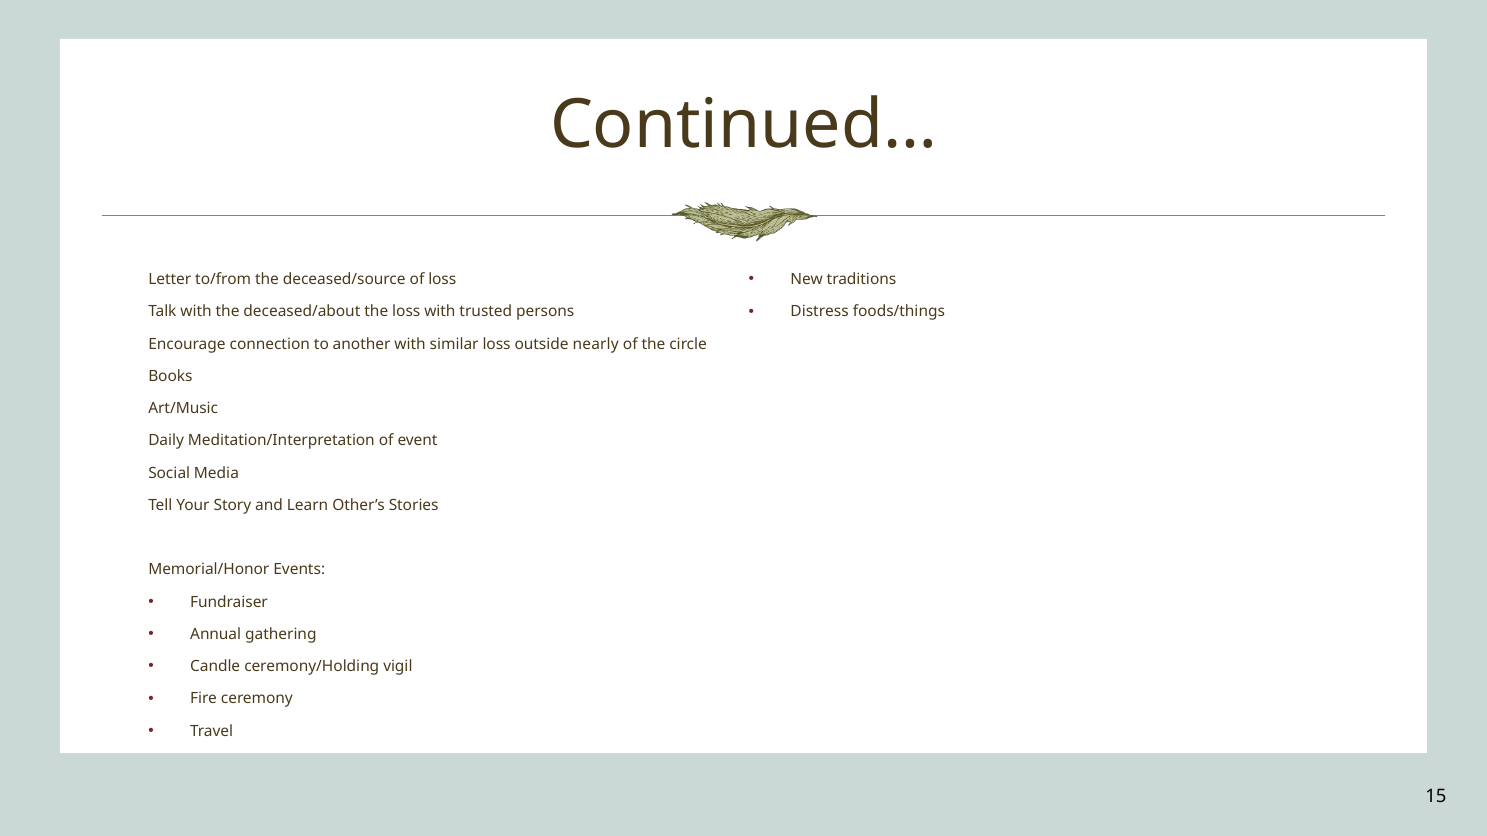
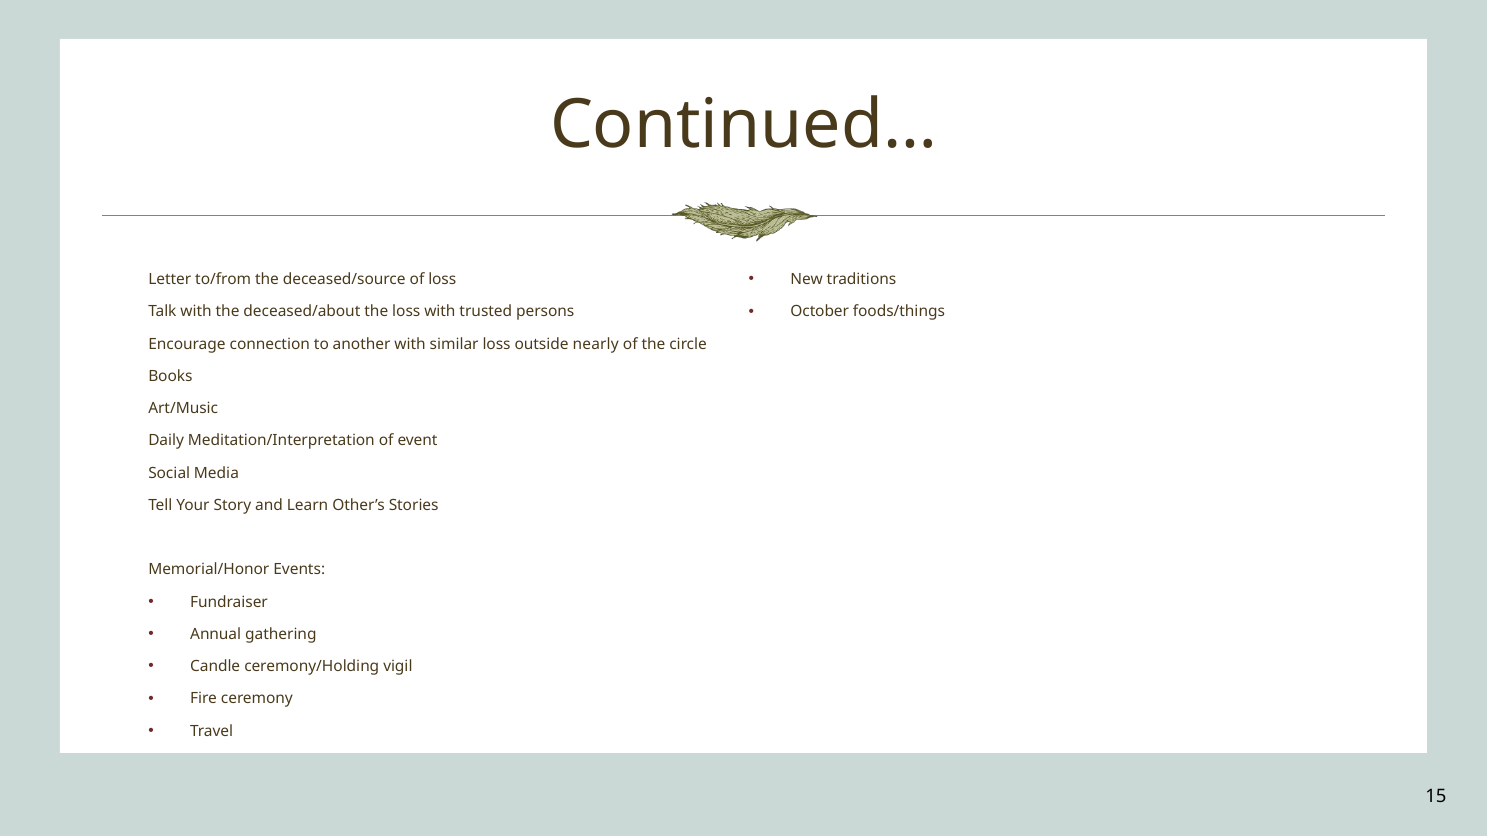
Distress: Distress -> October (820, 312)
